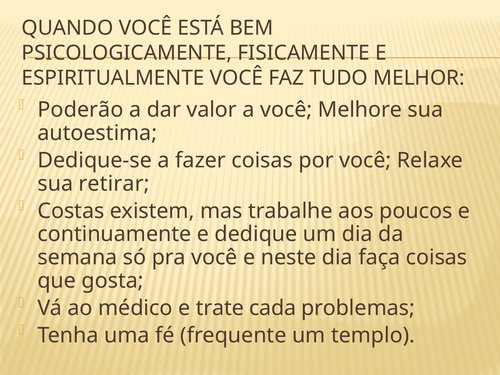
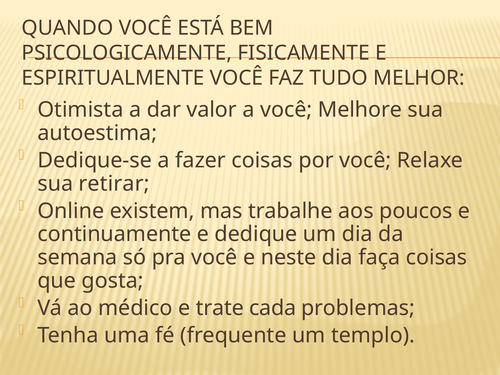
Poderão: Poderão -> Otimista (80, 110)
Costas: Costas -> Online (71, 211)
